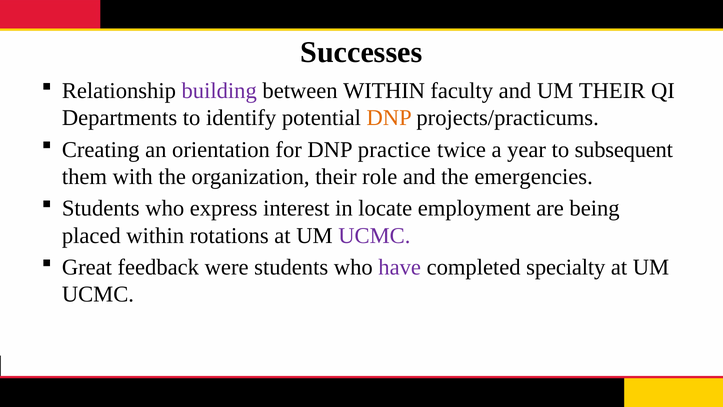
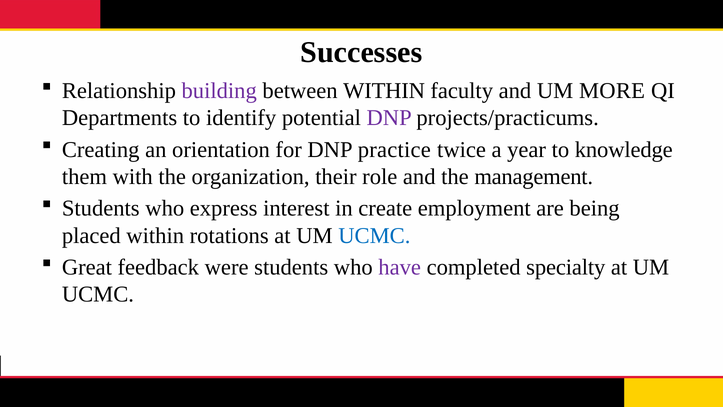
UM THEIR: THEIR -> MORE (612, 91)
DNP colour: orange -> purple (389, 118)
subsequent: subsequent -> knowledge (624, 150)
emergencies: emergencies -> management (534, 177)
locate: locate -> create (385, 208)
UCMC colour: purple -> blue (374, 235)
